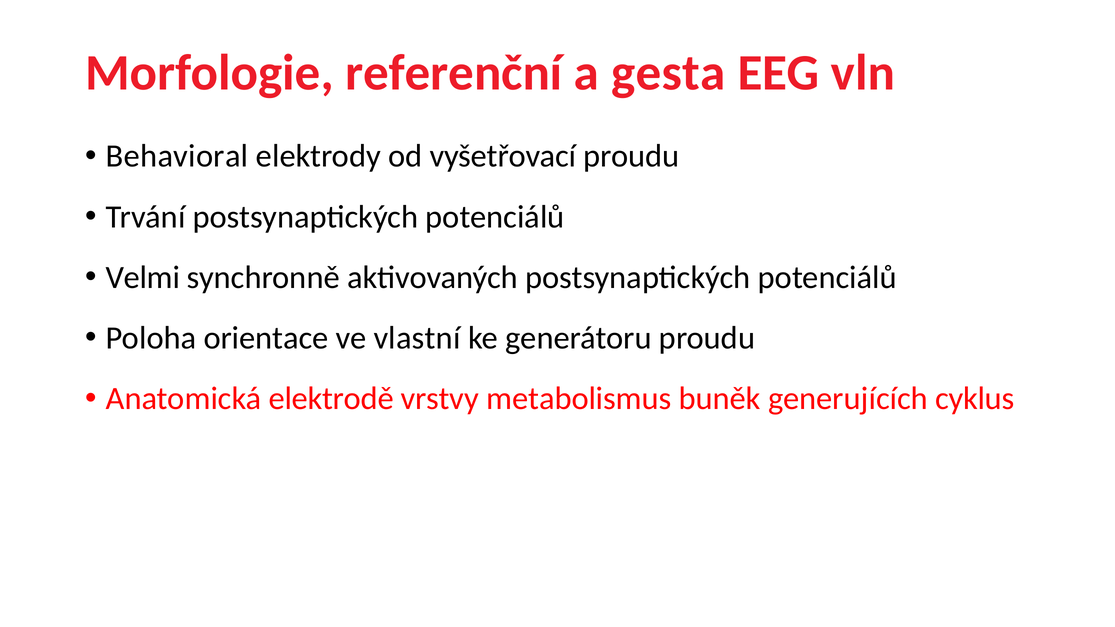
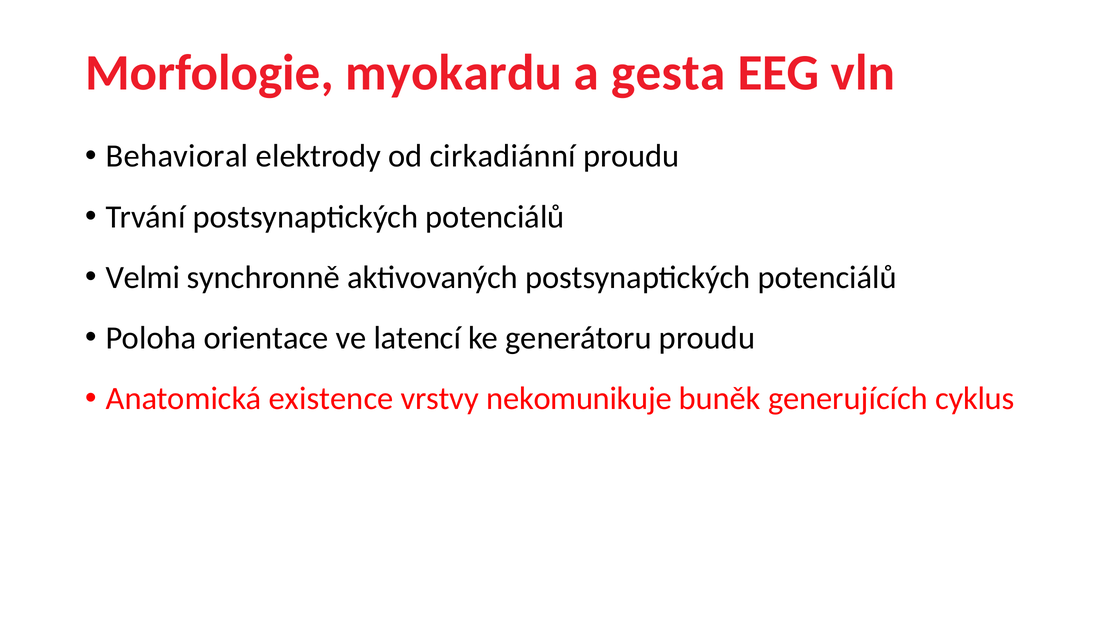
referenční: referenční -> myokardu (454, 73)
vyšetřovací: vyšetřovací -> cirkadiánní (503, 156)
vlastní: vlastní -> latencí (417, 338)
elektrodě: elektrodě -> existence (331, 399)
metabolismus: metabolismus -> nekomunikuje (579, 399)
